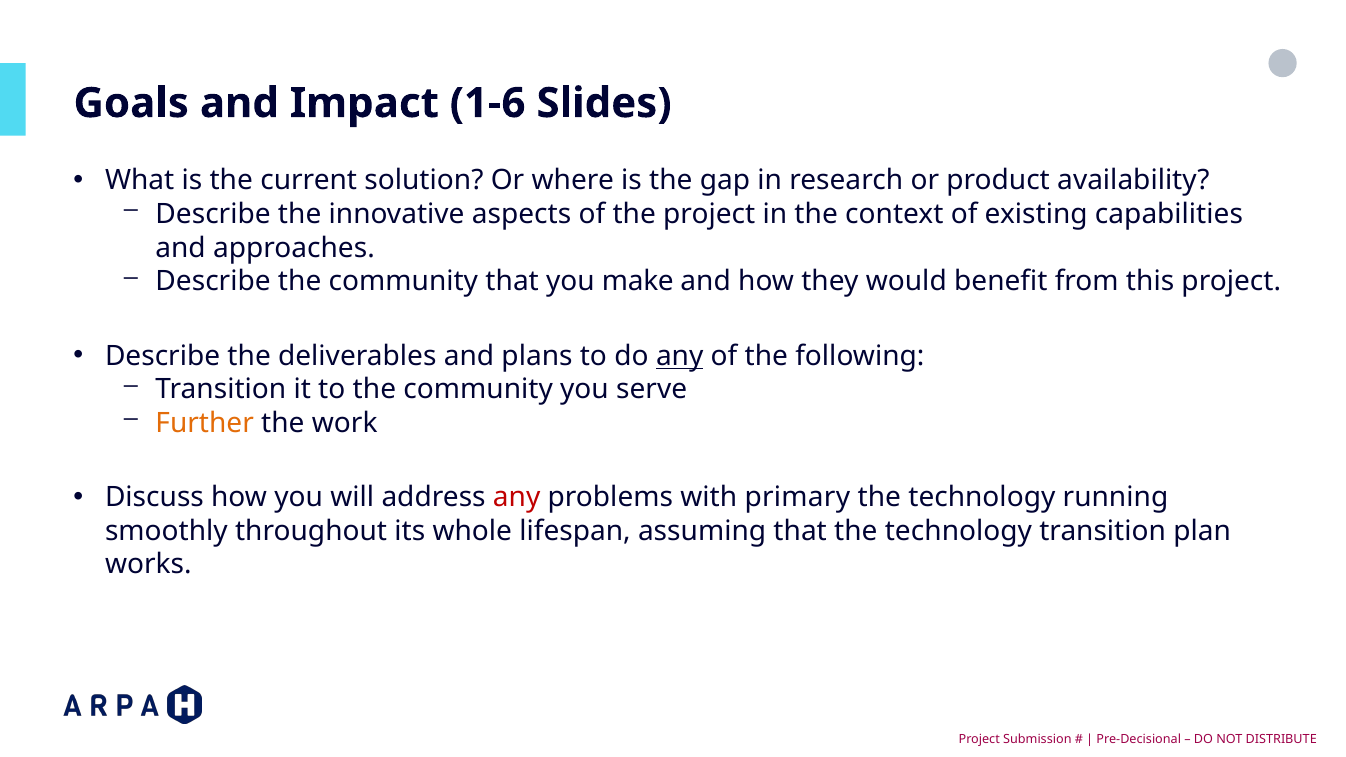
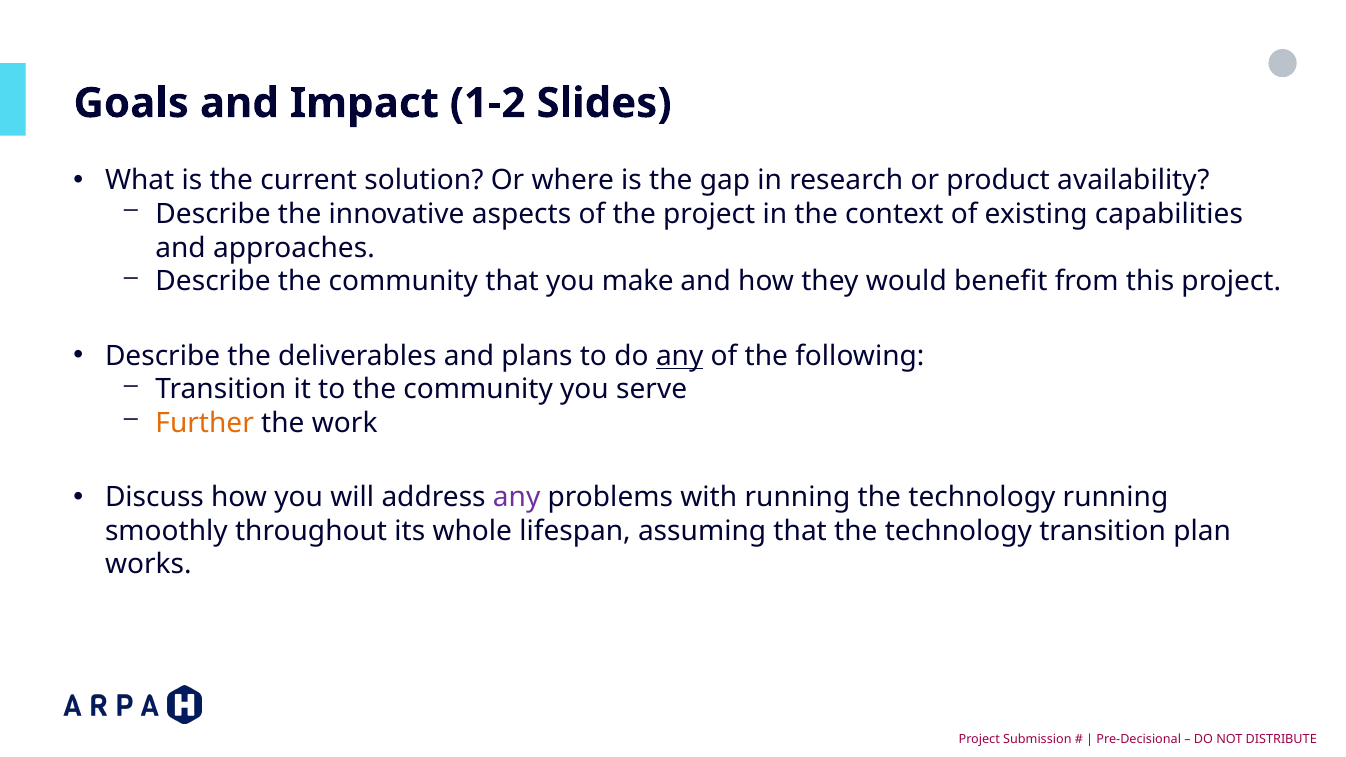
1-6: 1-6 -> 1-2 (488, 103)
any colour: red -> purple (517, 497)
with primary: primary -> running (797, 497)
